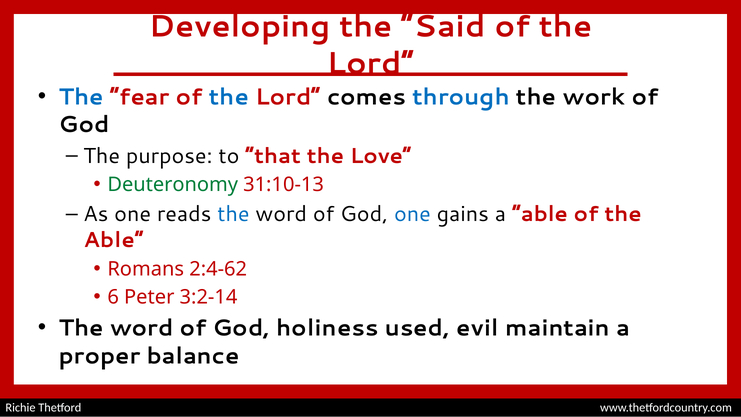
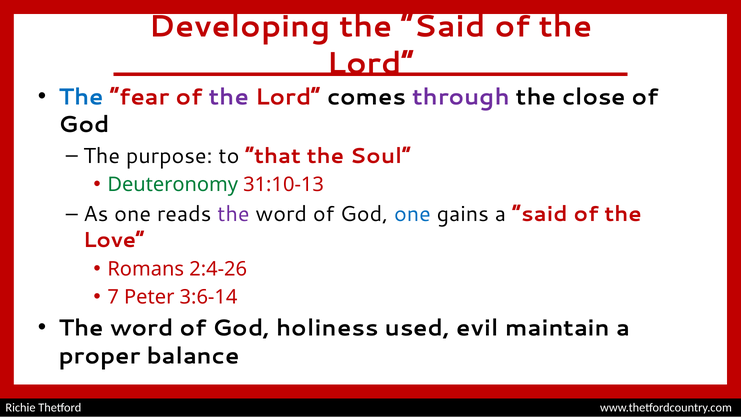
the colour: blue -> purple (229, 97)
through colour: blue -> purple (461, 97)
work: work -> close (594, 97)
Love: Love -> Soul (380, 156)
the colour: blue -> purple (233, 214)
a able: able -> said (540, 214)
Able: Able -> Love (114, 240)
2:4-62: 2:4-62 -> 2:4-26 (218, 269)
6: 6 -> 7 (113, 297)
3:2-14: 3:2-14 -> 3:6-14 (209, 297)
